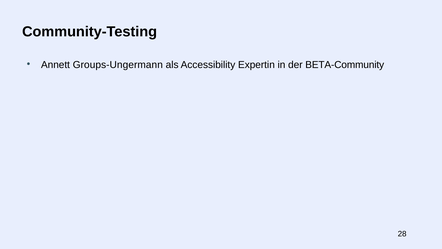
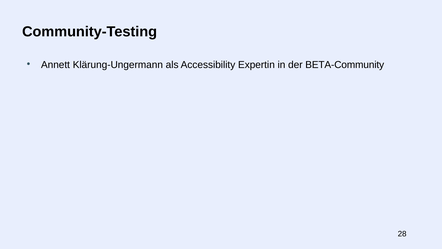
Groups-Ungermann: Groups-Ungermann -> Klärung-Ungermann (118, 65)
